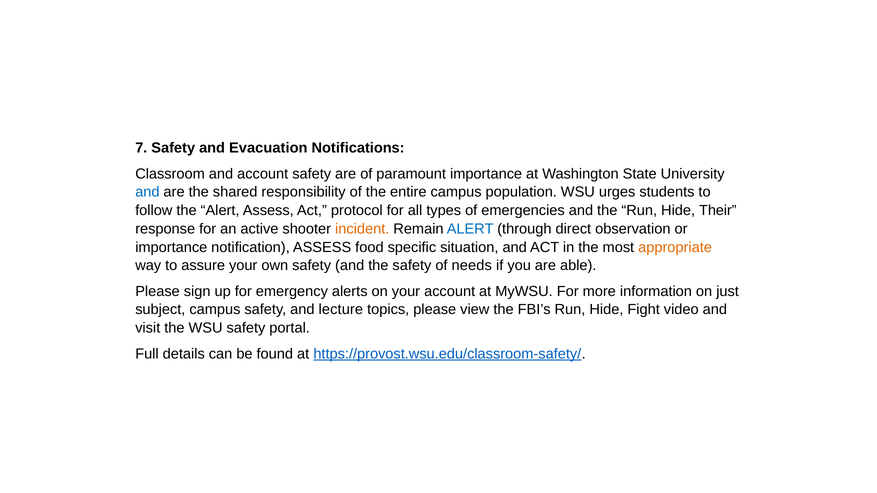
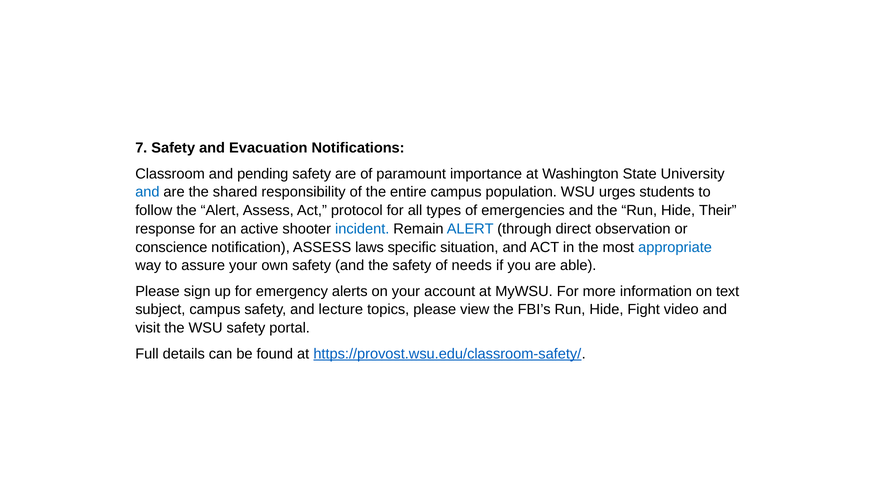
and account: account -> pending (263, 174)
incident colour: orange -> blue (362, 229)
importance: importance -> conscience (171, 247)
food: food -> laws (370, 247)
appropriate colour: orange -> blue (675, 247)
just: just -> text (728, 291)
